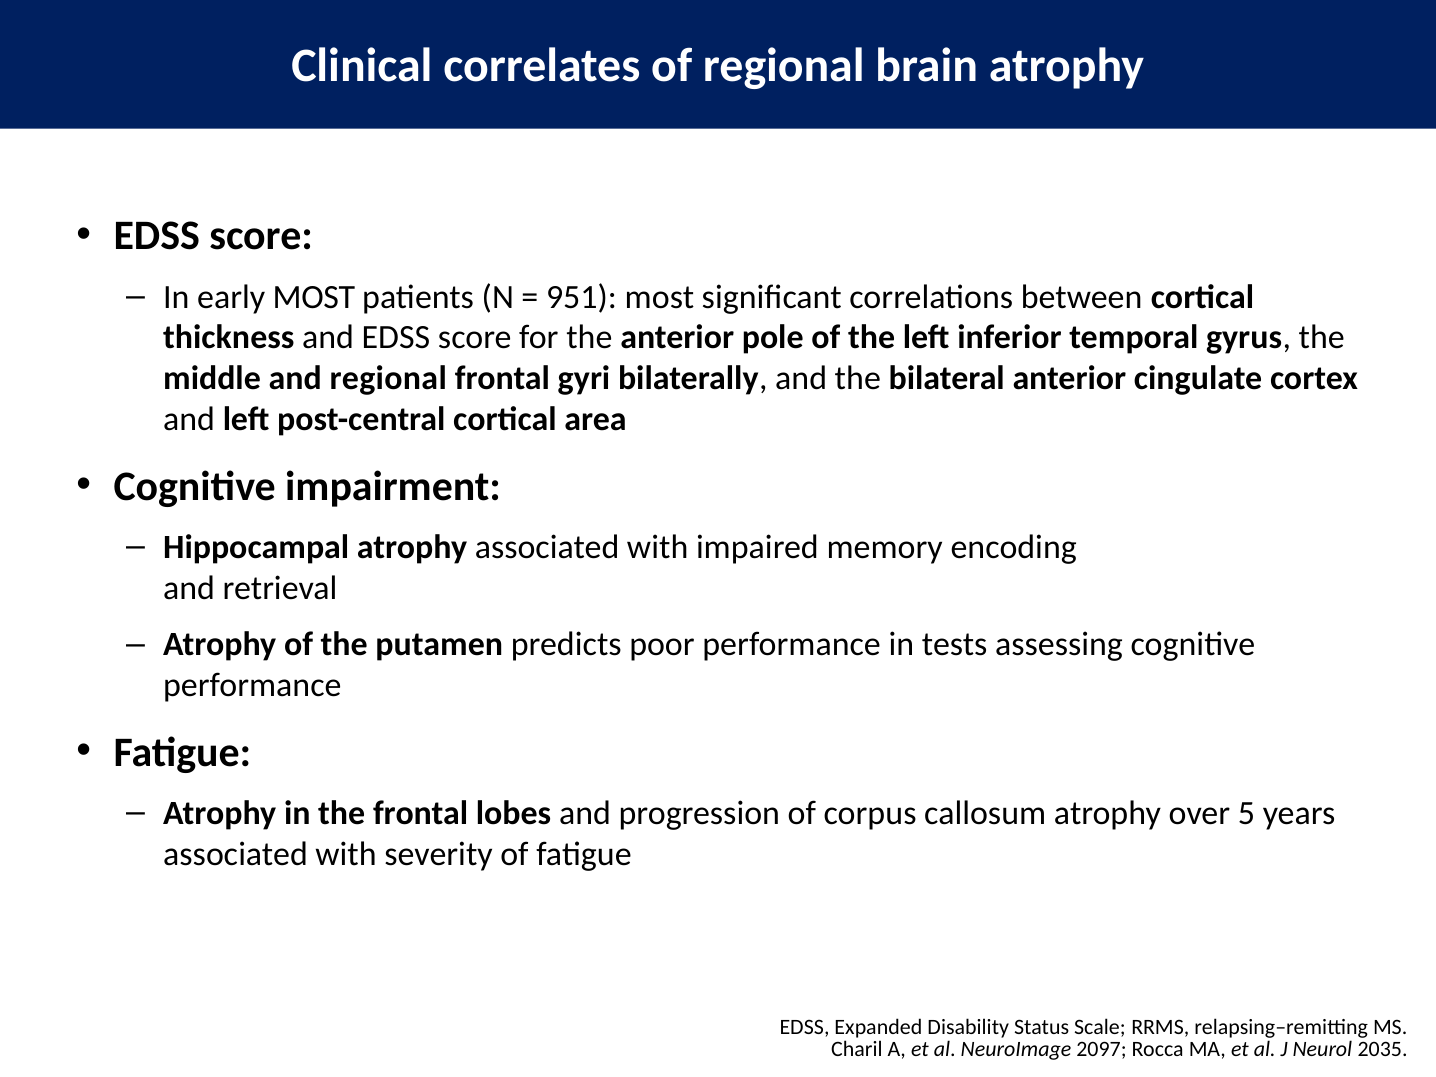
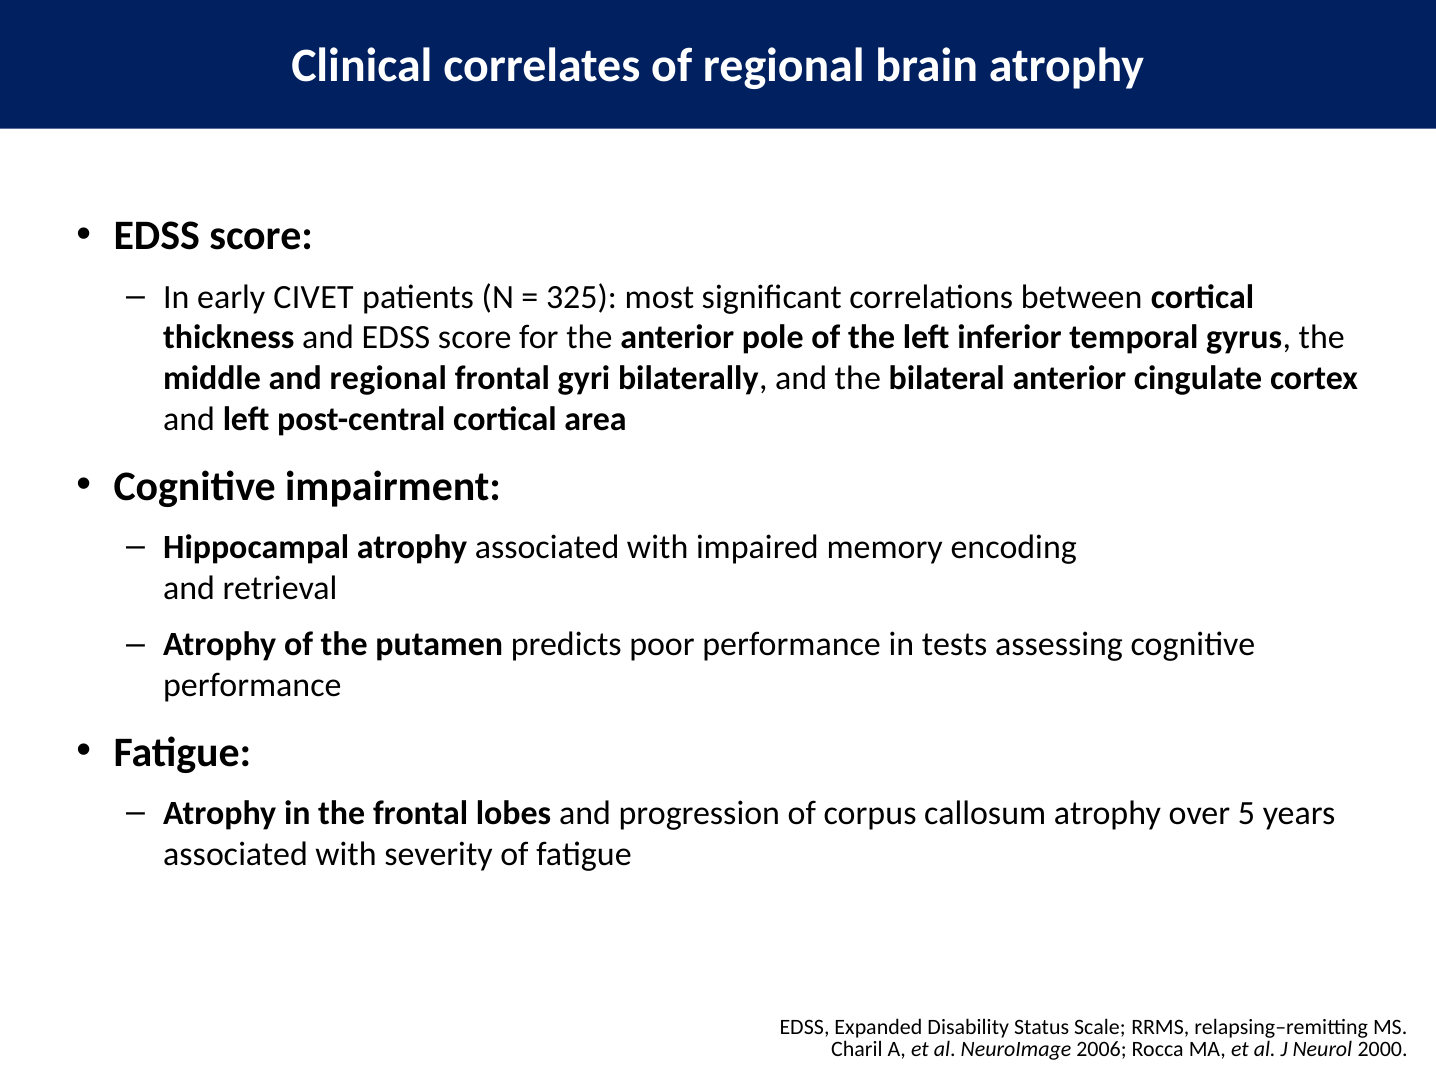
early MOST: MOST -> CIVET (314, 297)
951: 951 -> 325 (582, 297)
2097: 2097 -> 2006 (1101, 1049)
2035: 2035 -> 2000 (1383, 1049)
